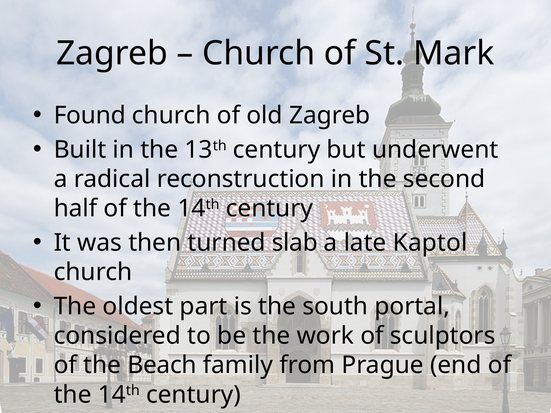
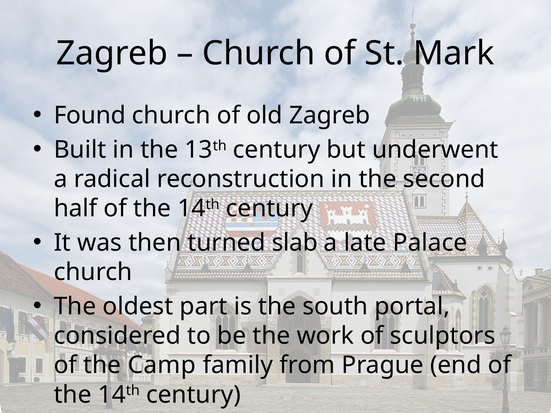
Kaptol: Kaptol -> Palace (430, 243)
Beach: Beach -> Camp (162, 365)
